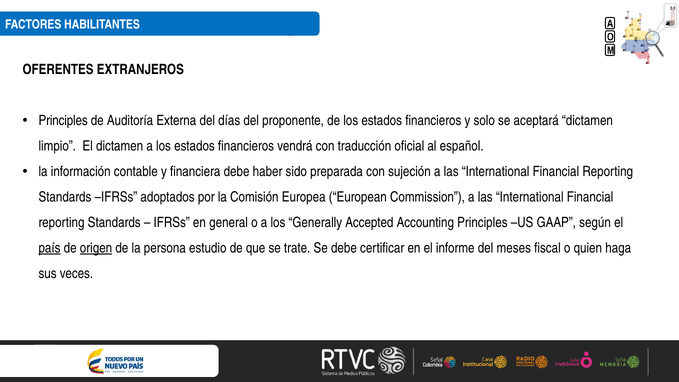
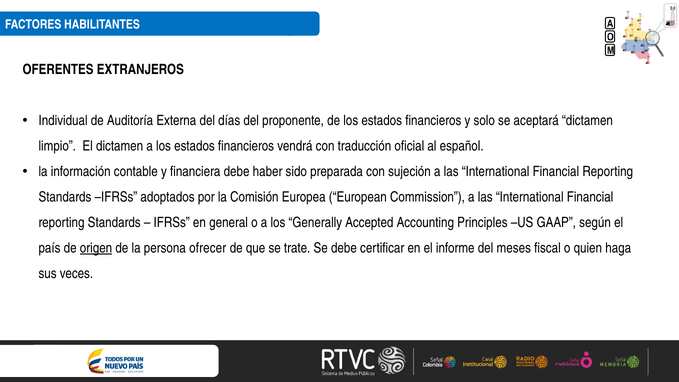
Principles: Principles -> Individual (63, 121)
país underline: present -> none (49, 248)
estudio: estudio -> ofrecer (208, 248)
